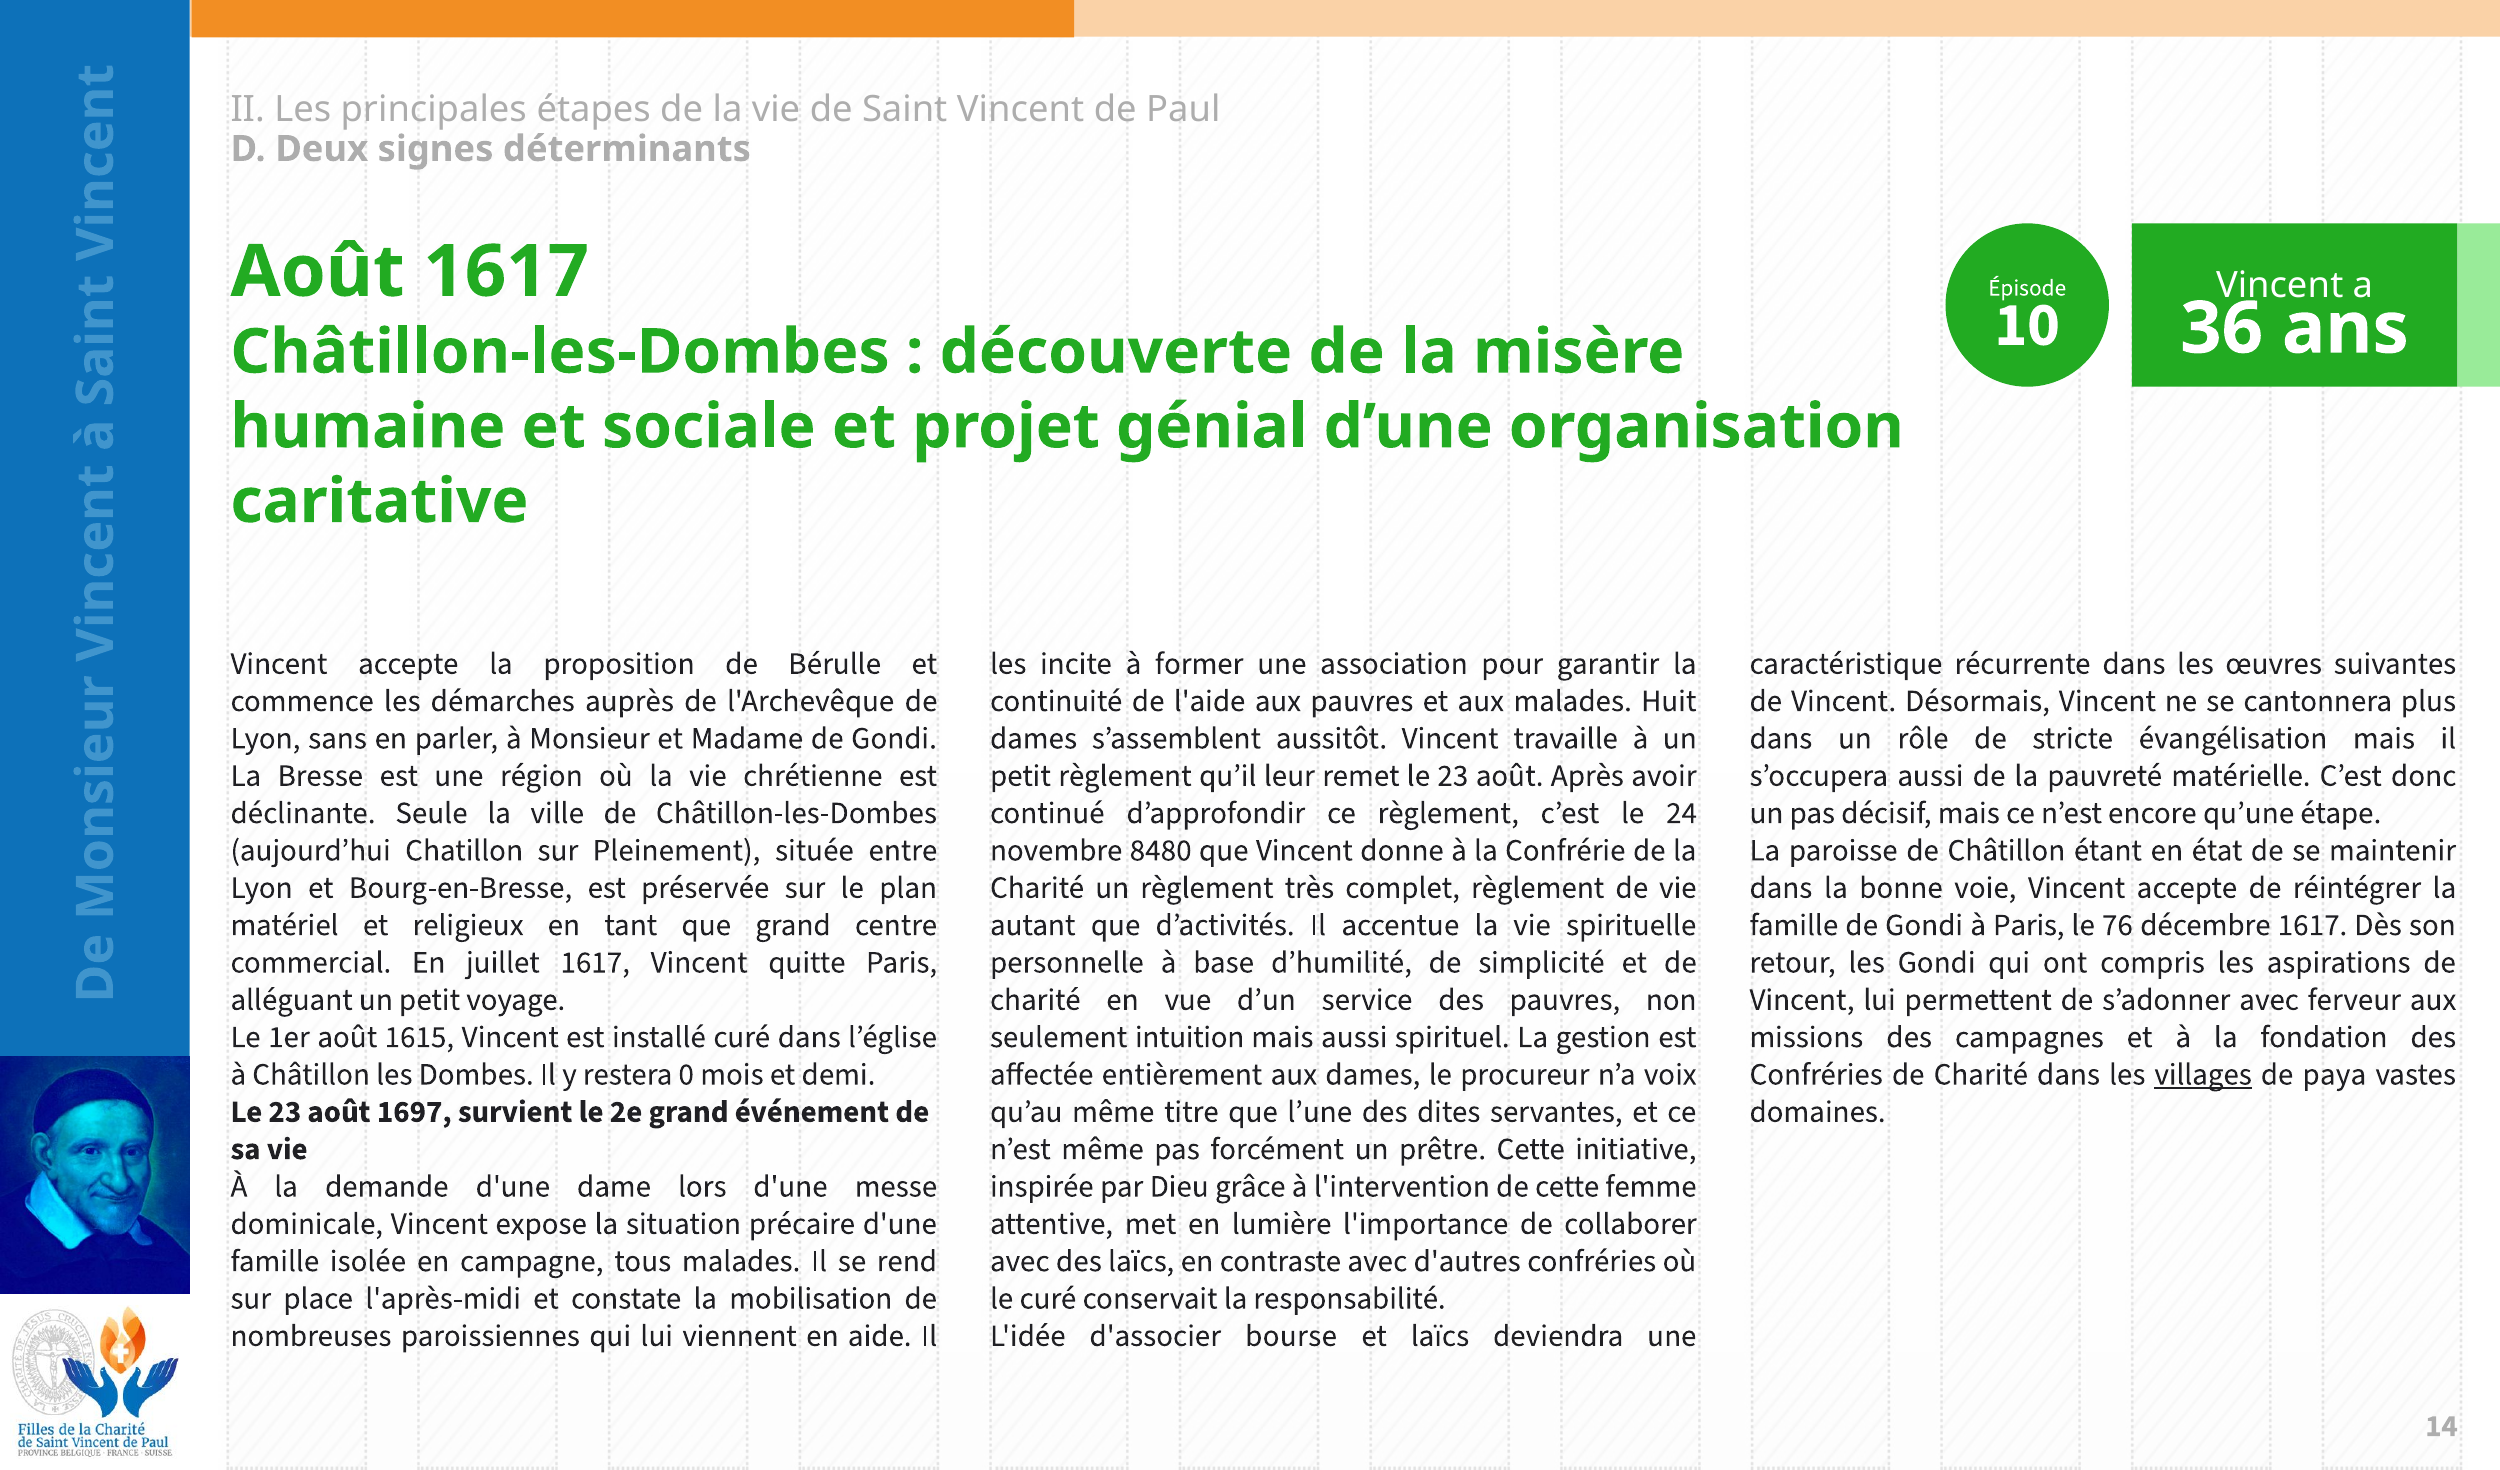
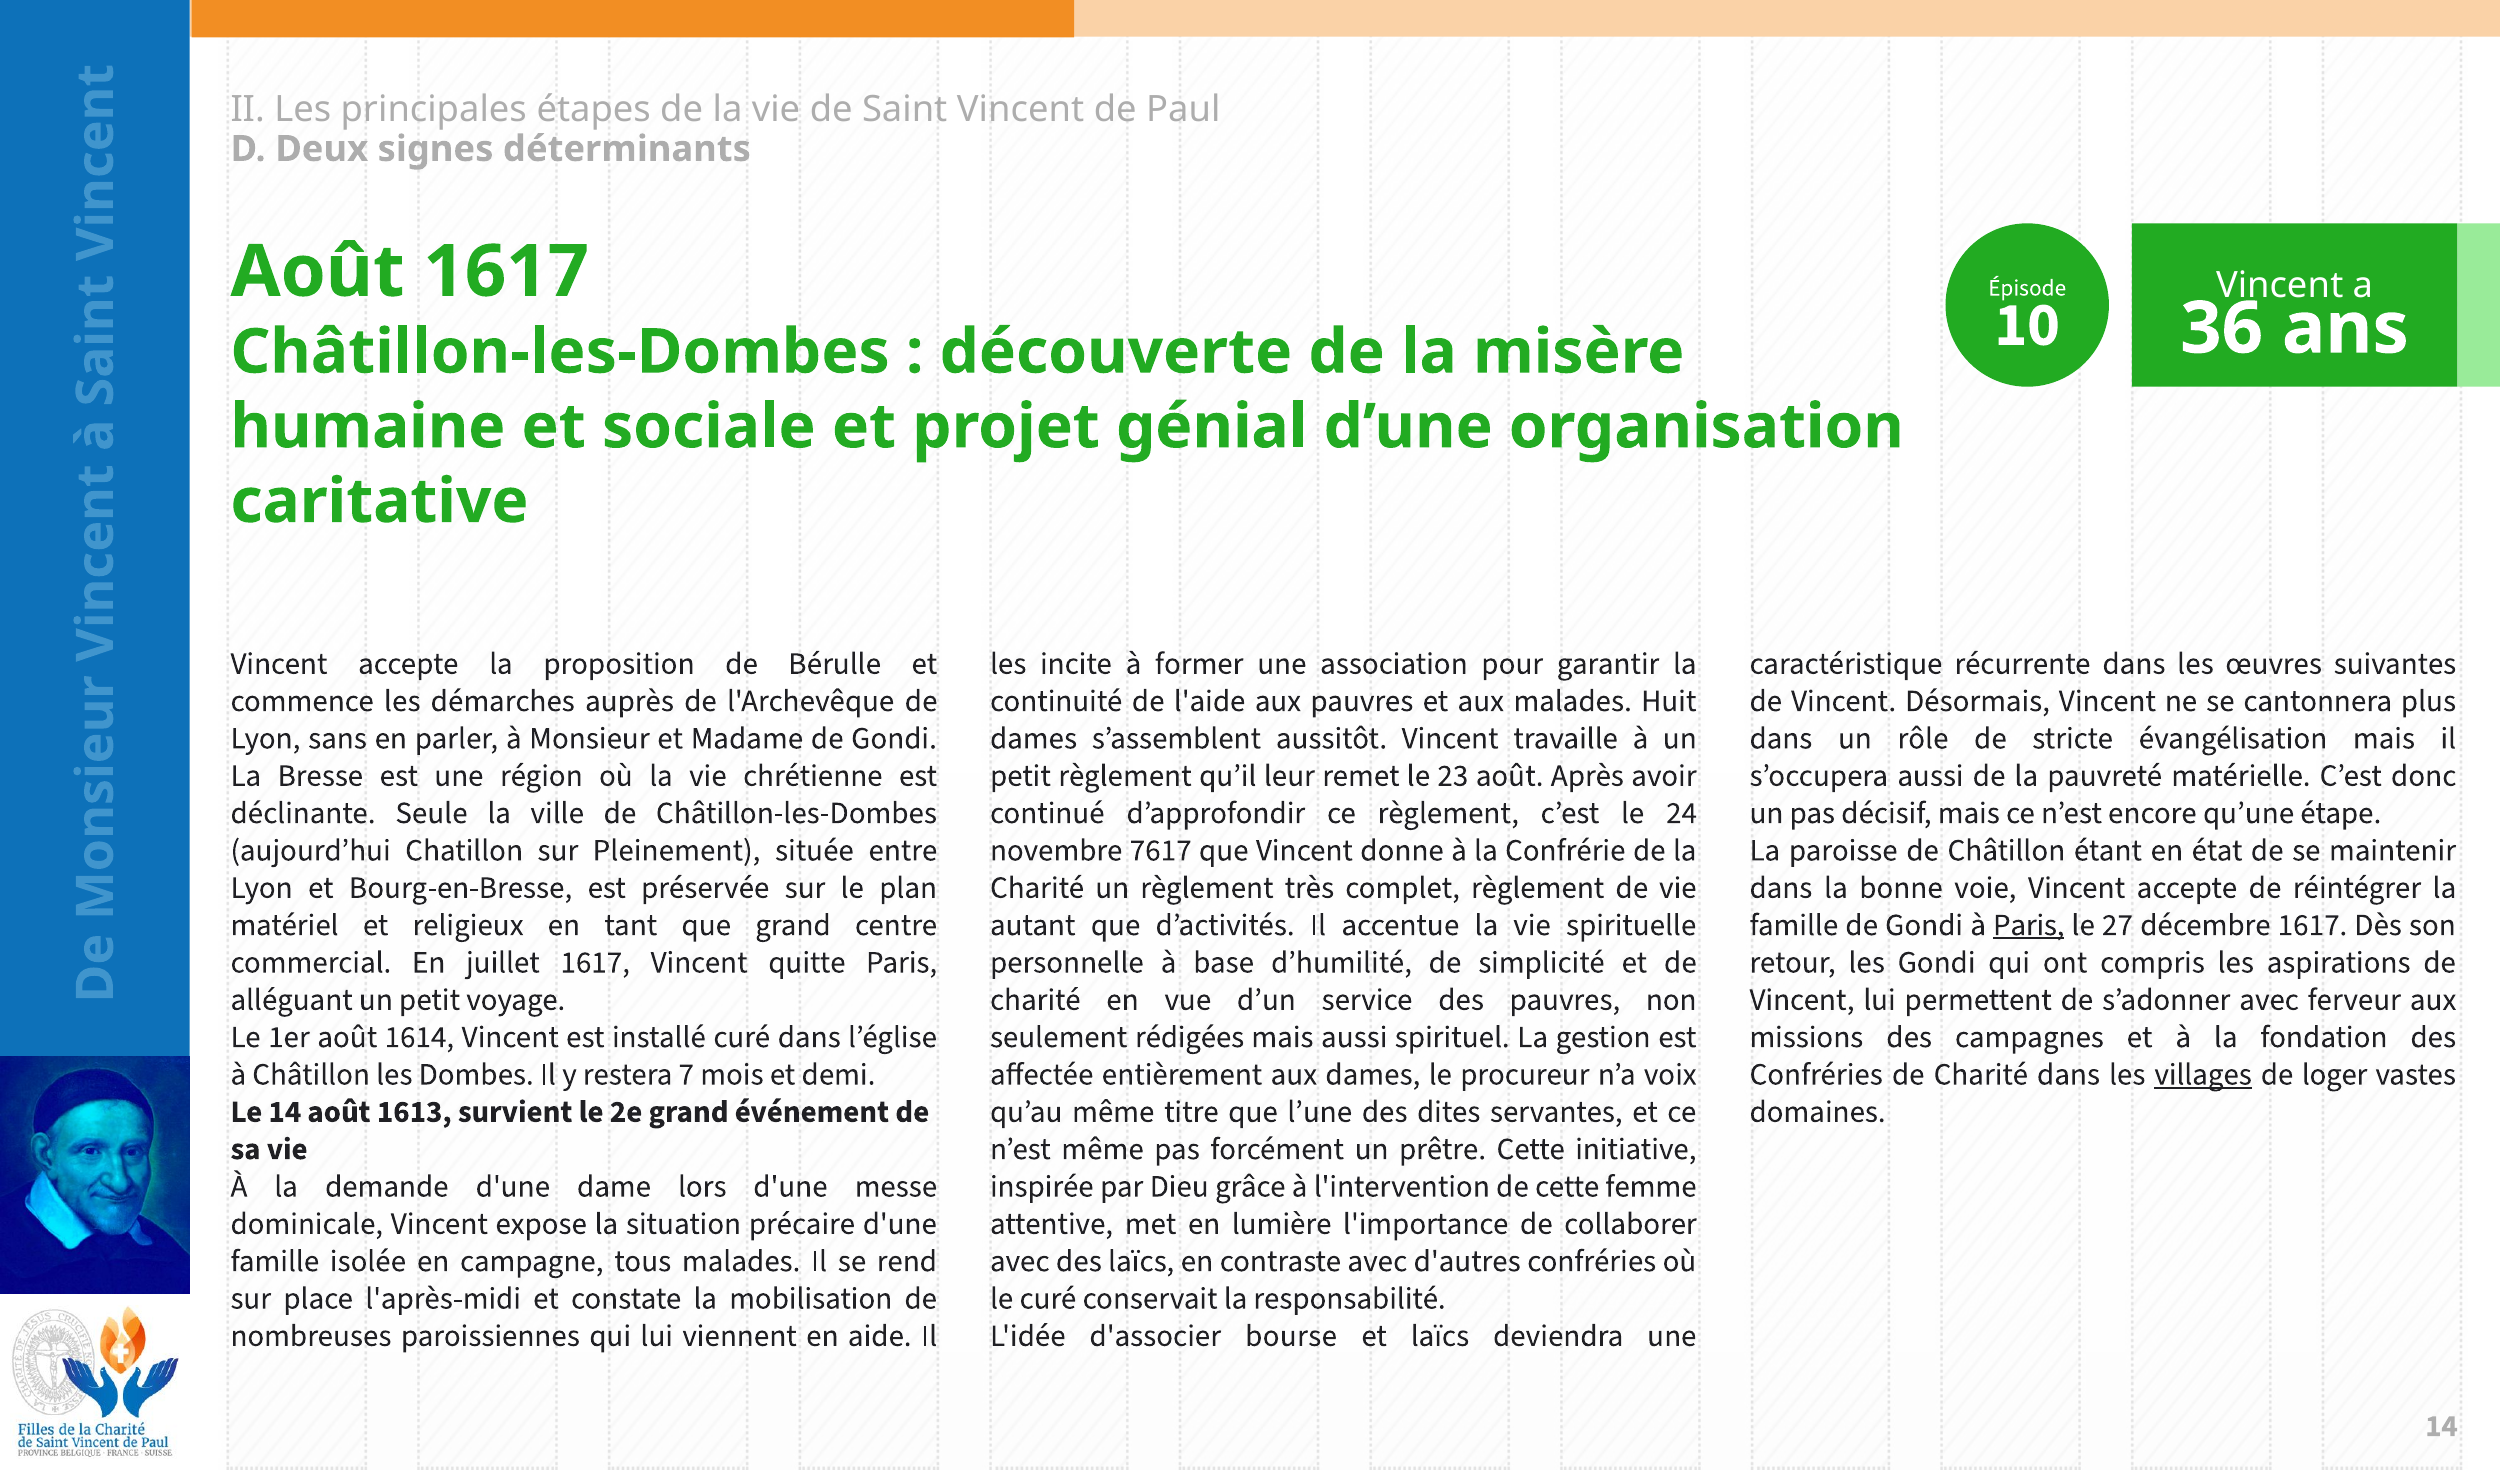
8480: 8480 -> 7617 (1161, 850)
Paris underline: none -> present (2029, 925)
76: 76 -> 27 (2117, 925)
1615: 1615 -> 1614 (419, 1037)
intuition: intuition -> rédigées (1190, 1037)
0: 0 -> 7 (686, 1075)
paya: paya -> loger (2335, 1075)
23: 23 -> 14 (285, 1112)
1697: 1697 -> 1613 (414, 1112)
